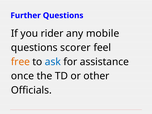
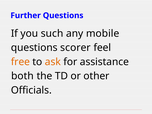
rider: rider -> such (52, 33)
ask colour: blue -> orange (53, 62)
once: once -> both (22, 76)
